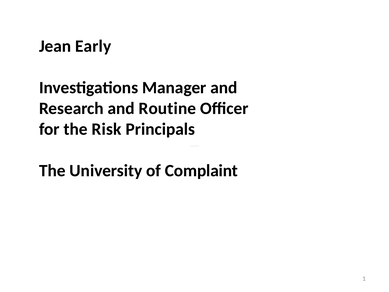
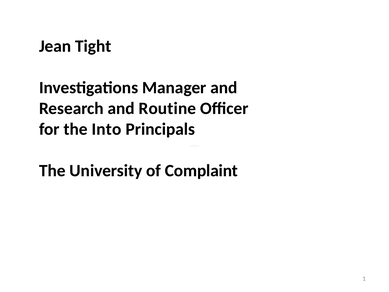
Early: Early -> Tight (93, 46)
Risk: Risk -> Into (107, 129)
